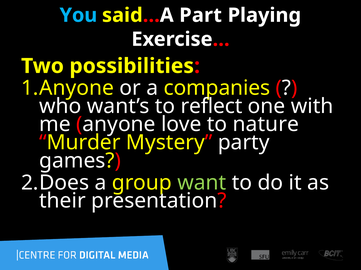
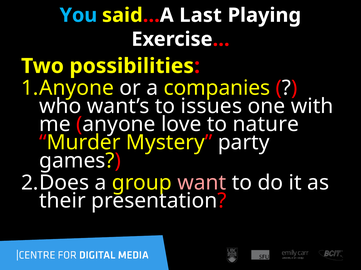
Part: Part -> Last (201, 15)
reflect: reflect -> issues (211, 106)
want colour: light green -> pink (202, 183)
